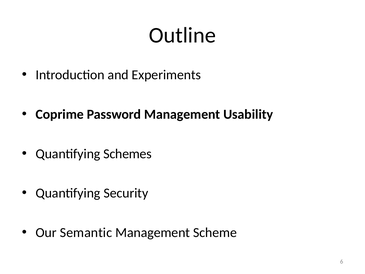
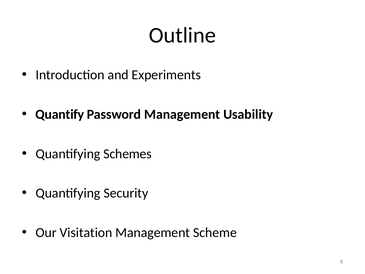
Coprime: Coprime -> Quantify (60, 114)
Semantic: Semantic -> Visitation (86, 232)
